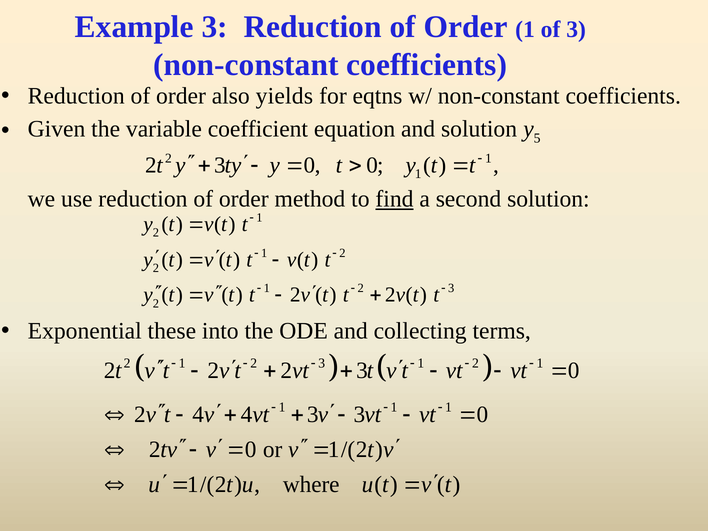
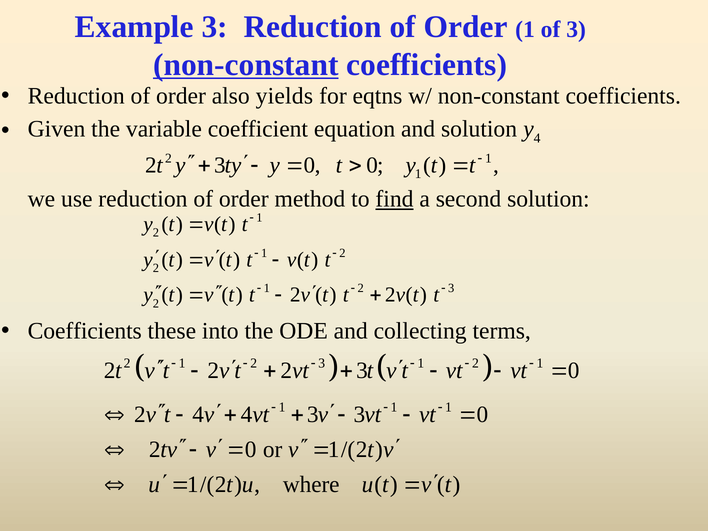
non-constant underline: none -> present (246, 65)
5: 5 -> 4 (537, 138)
Exponential: Exponential -> Coefficients (85, 331)
